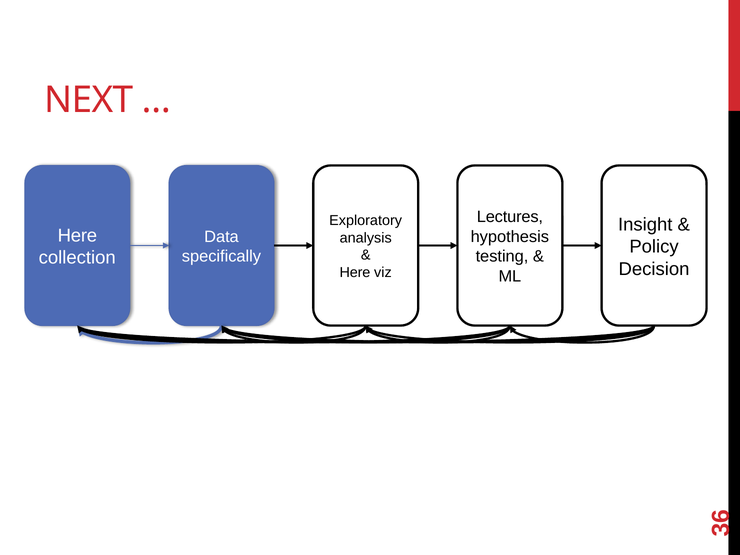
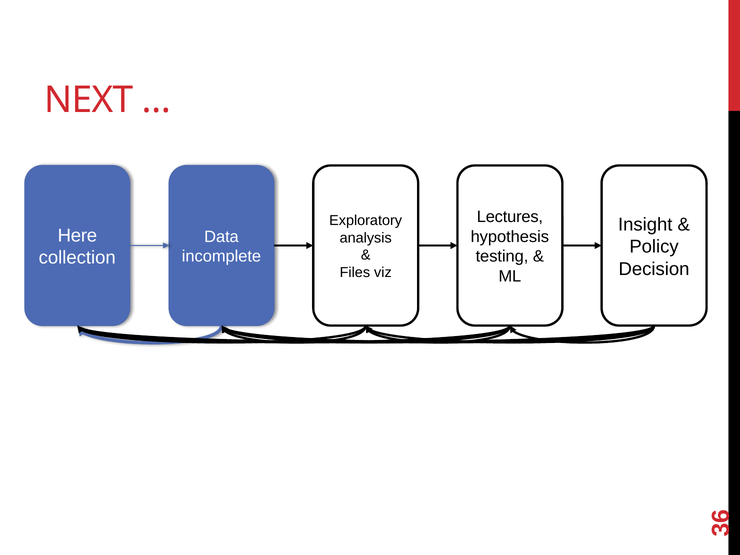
specifically: specifically -> incomplete (221, 256)
Here: Here -> Files (355, 272)
